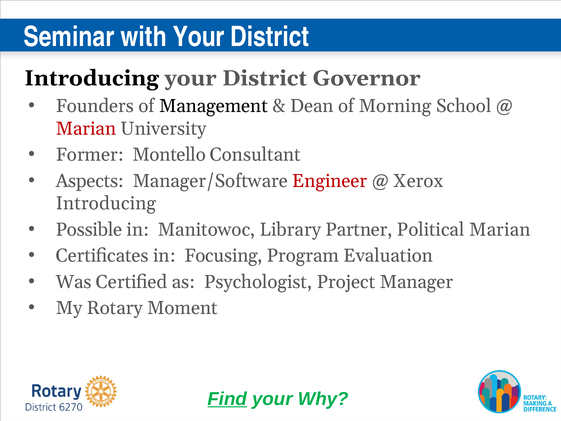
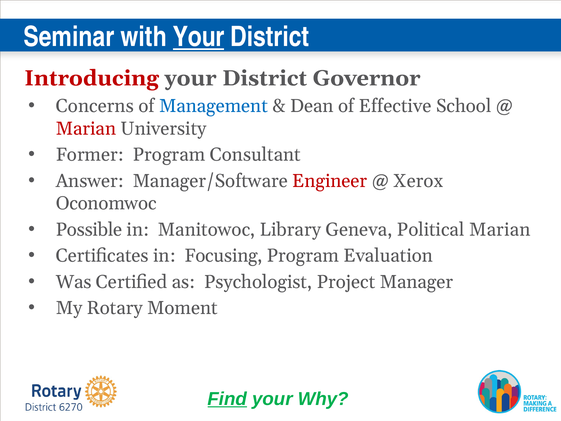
Your underline: none -> present (199, 37)
Introducing colour: black -> red (92, 78)
Founders: Founders -> Concerns (95, 106)
Management colour: black -> blue (213, 106)
Morning: Morning -> Effective (395, 106)
Former Montello: Montello -> Program (169, 155)
Aspects: Aspects -> Answer (90, 181)
Introducing: Introducing -> Oconomwoc (106, 203)
Partner: Partner -> Geneva (359, 229)
